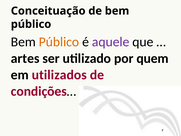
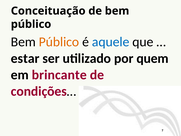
aquele colour: purple -> blue (111, 42)
artes: artes -> estar (25, 58)
utilizados: utilizados -> brincante (59, 75)
